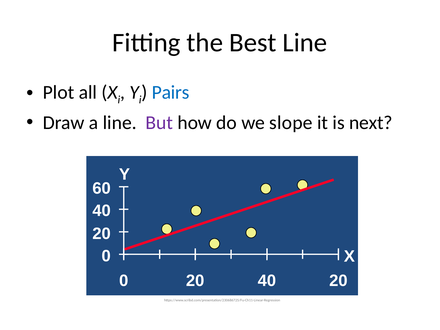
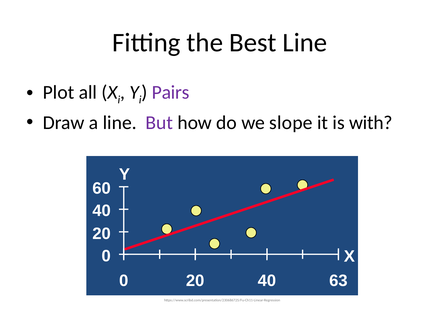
Pairs colour: blue -> purple (171, 92)
next: next -> with (371, 123)
40 20: 20 -> 63 (338, 281)
